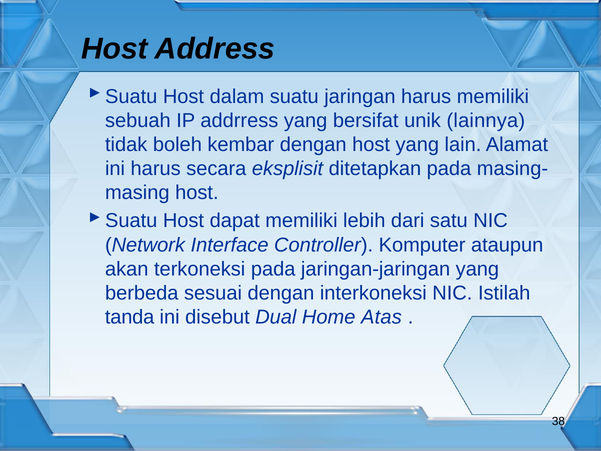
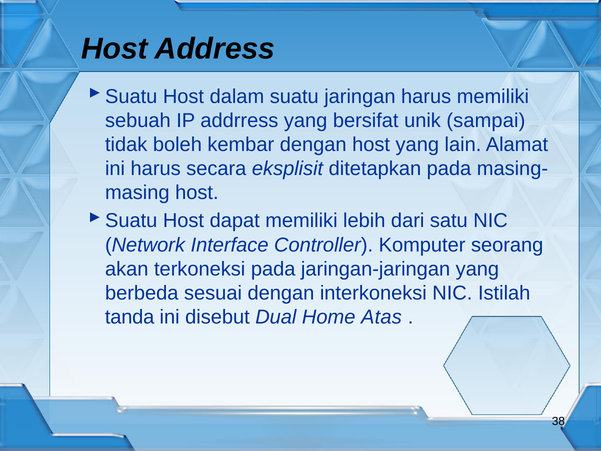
lainnya: lainnya -> sampai (486, 121)
ataupun: ataupun -> seorang (507, 245)
